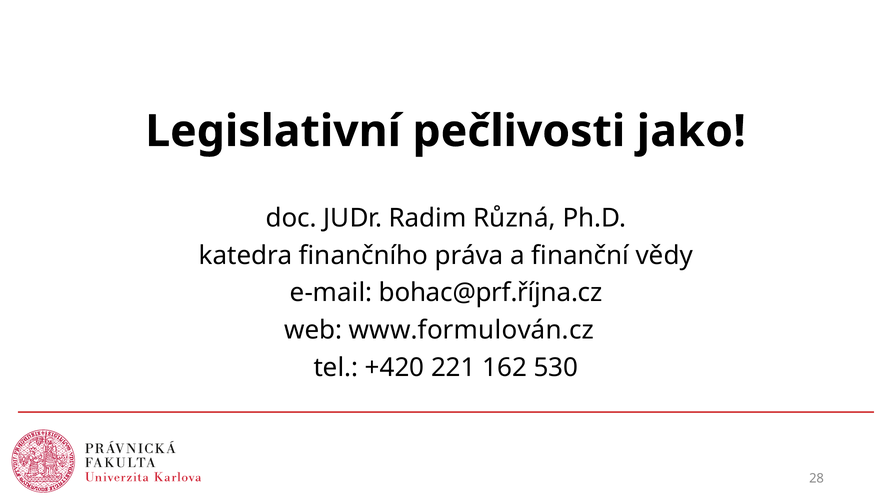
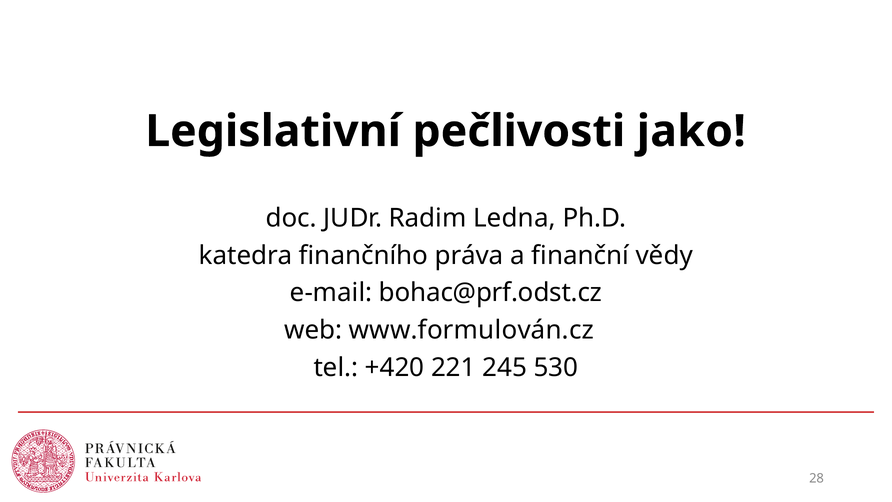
Různá: Různá -> Ledna (514, 218)
bohac@prf.října.cz: bohac@prf.října.cz -> bohac@prf.odst.cz (491, 293)
162: 162 -> 245 (505, 368)
